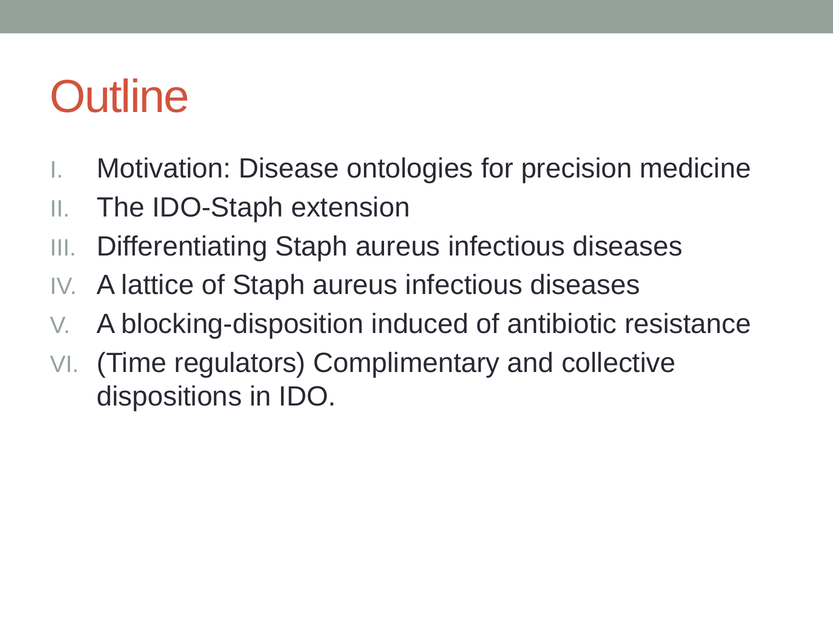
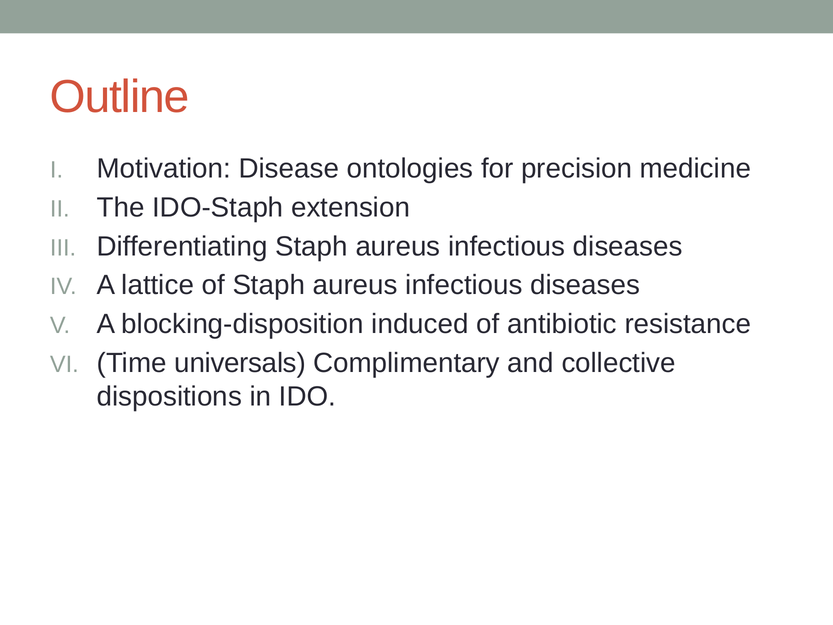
regulators: regulators -> universals (240, 363)
